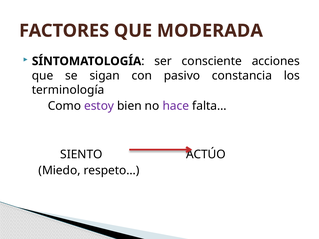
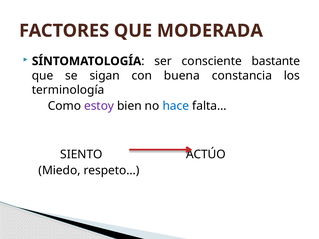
acciones: acciones -> bastante (276, 61)
pasivo: pasivo -> buena (182, 76)
hace colour: purple -> blue (176, 106)
